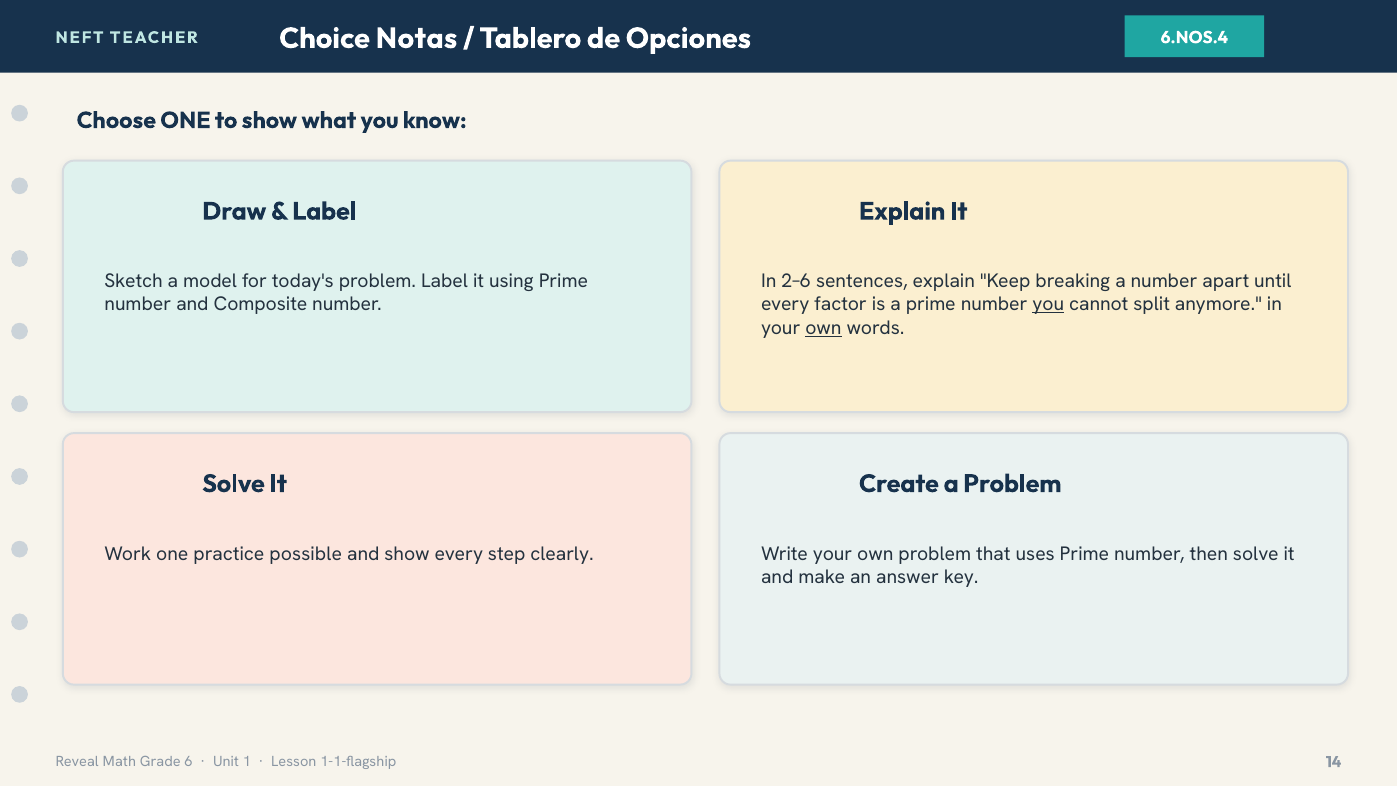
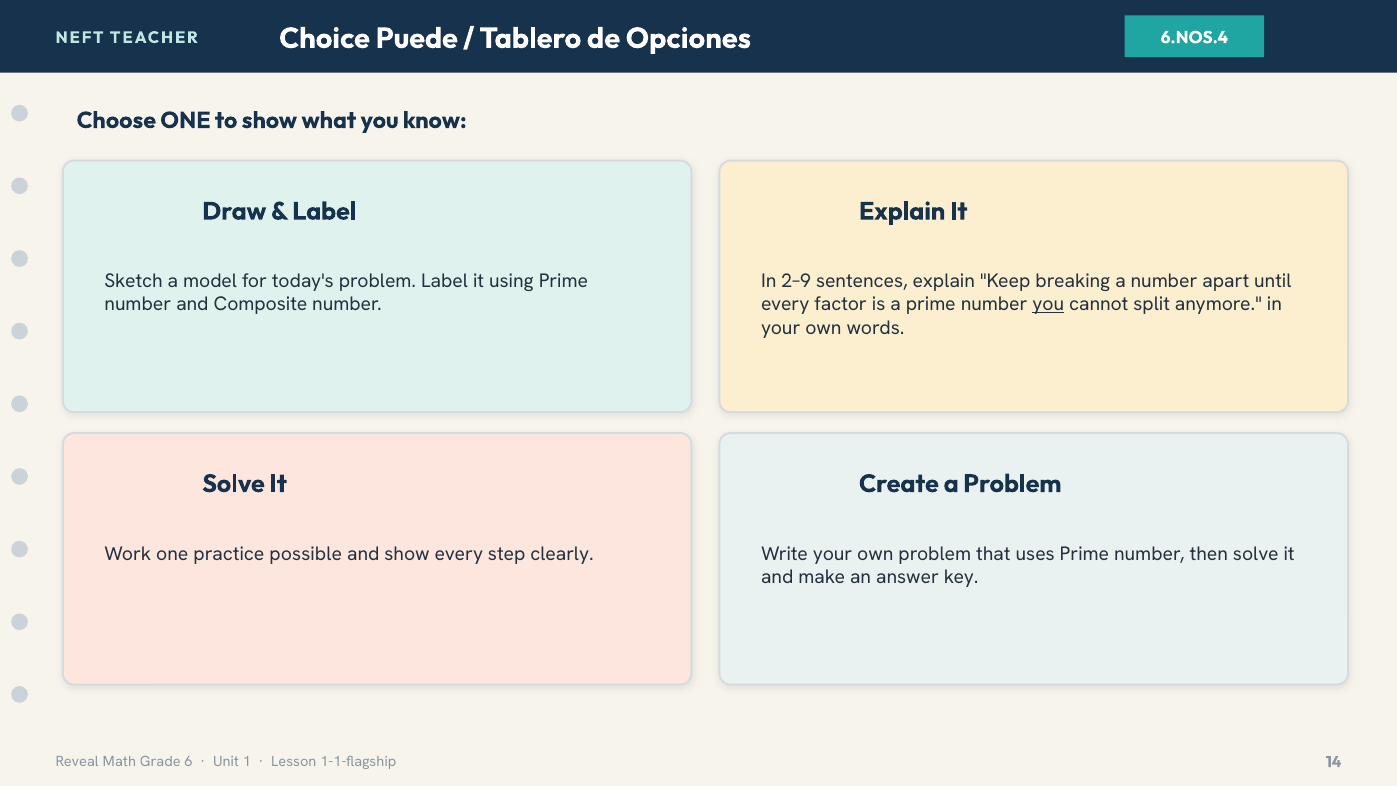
Notas: Notas -> Puede (417, 38)
2–6: 2–6 -> 2–9 (796, 281)
own underline: present -> none (823, 328)
